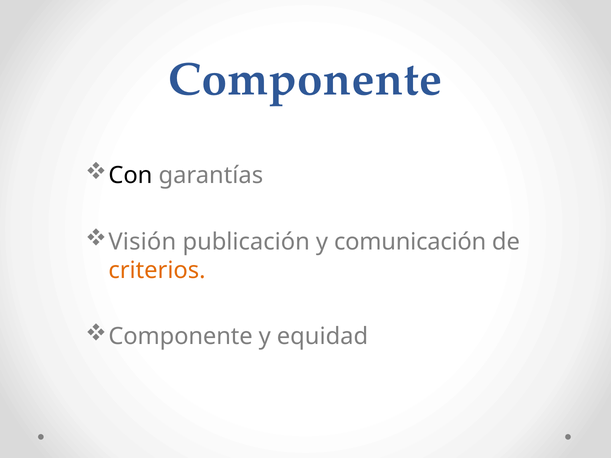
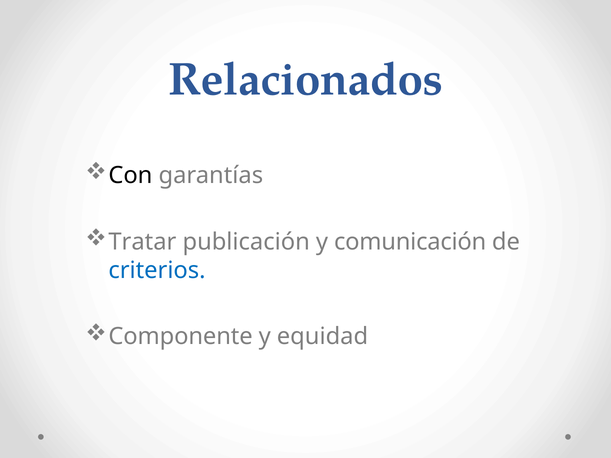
Componente: Componente -> Relacionados (306, 80)
Visión: Visión -> Tratar (142, 242)
criterios colour: orange -> blue (157, 270)
